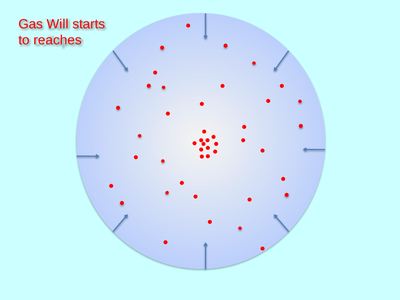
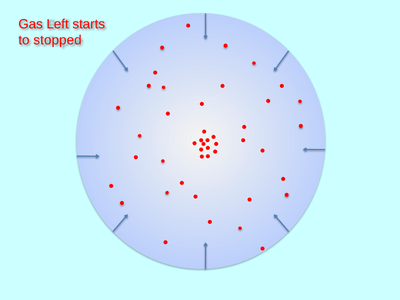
Will: Will -> Left (58, 24)
reaches: reaches -> stopped (58, 40)
